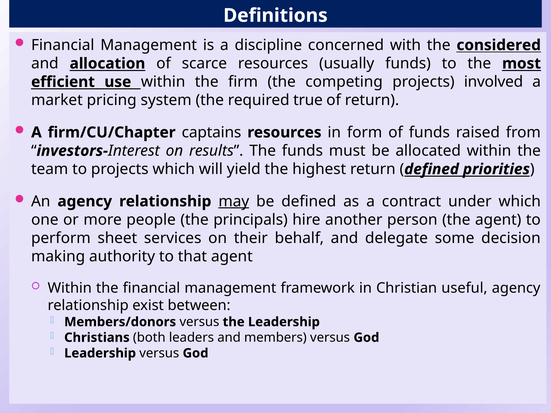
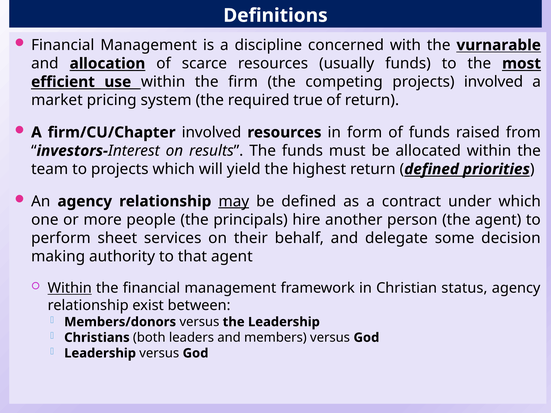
considered: considered -> vurnarable (499, 45)
firm/CU/Chapter captains: captains -> involved (211, 133)
Within underline: none -> present (70, 288)
useful: useful -> status (464, 288)
